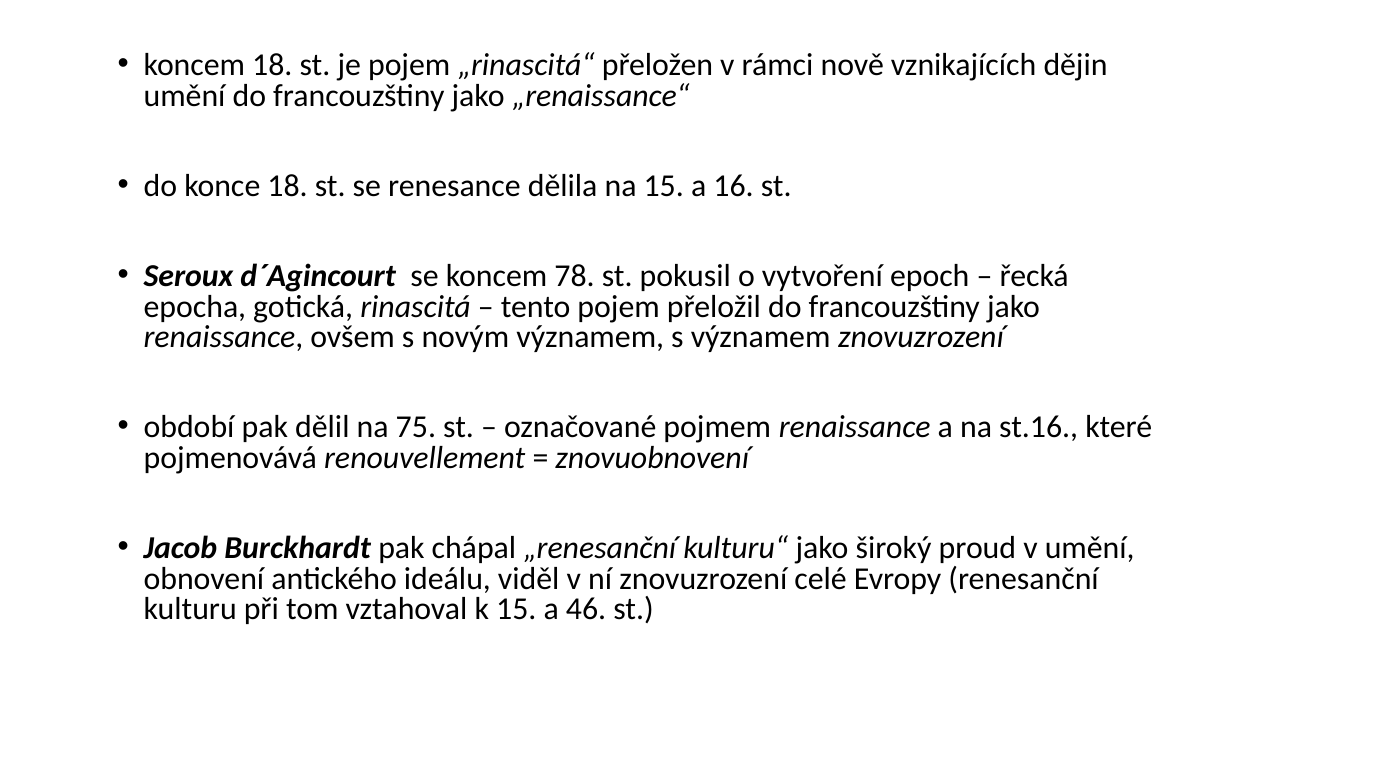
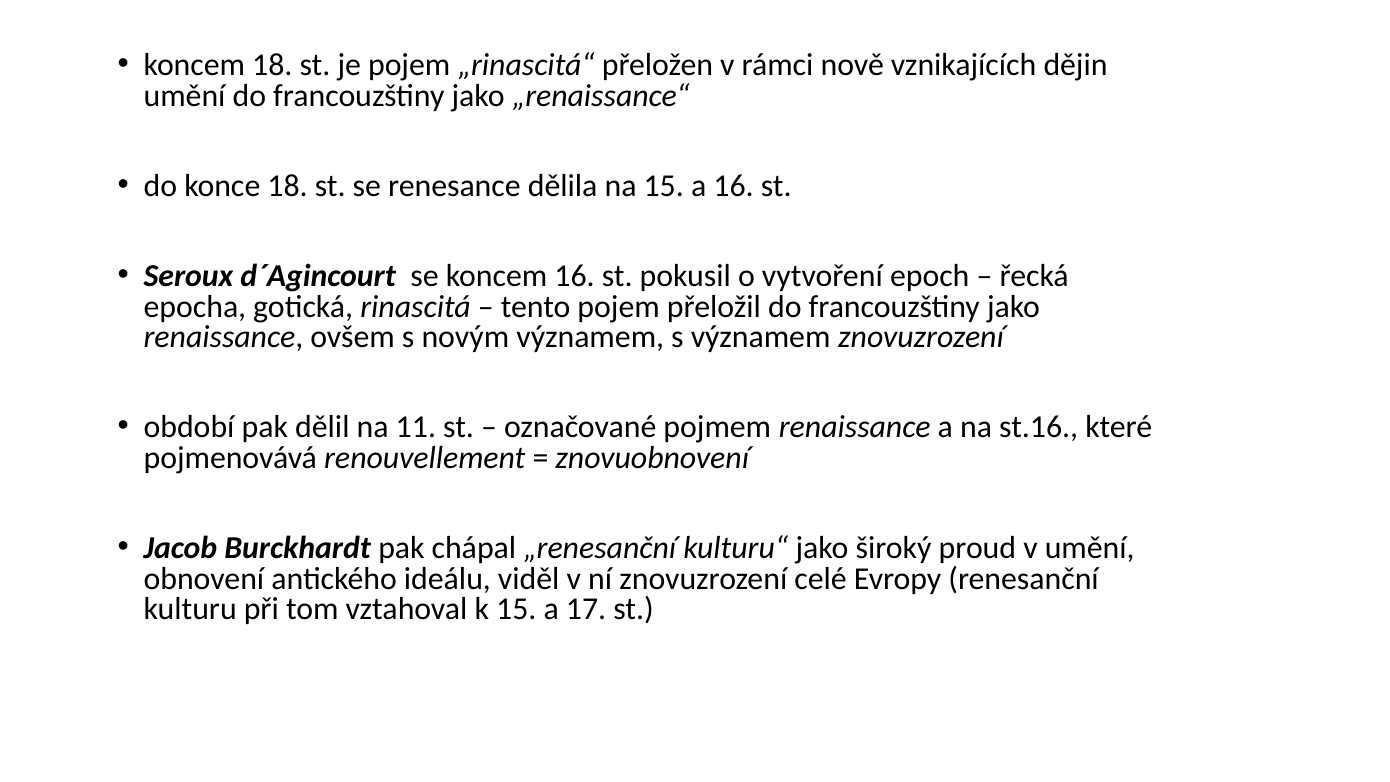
koncem 78: 78 -> 16 (575, 276)
75: 75 -> 11 (416, 427)
46: 46 -> 17 (586, 609)
